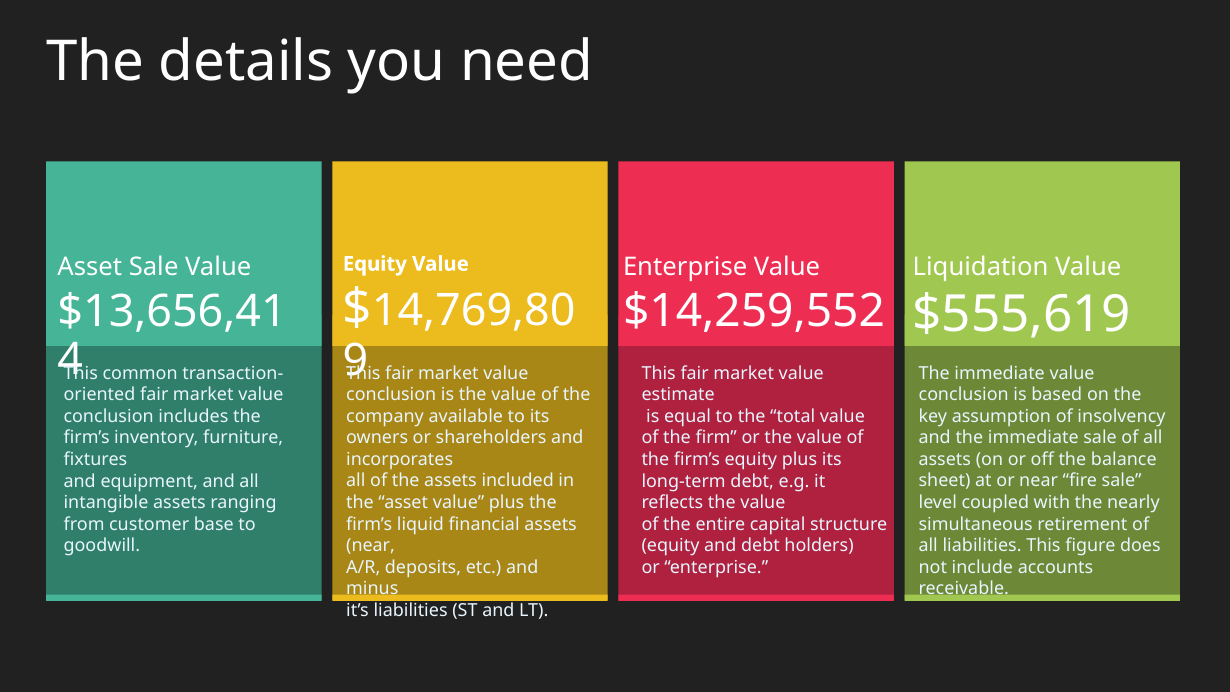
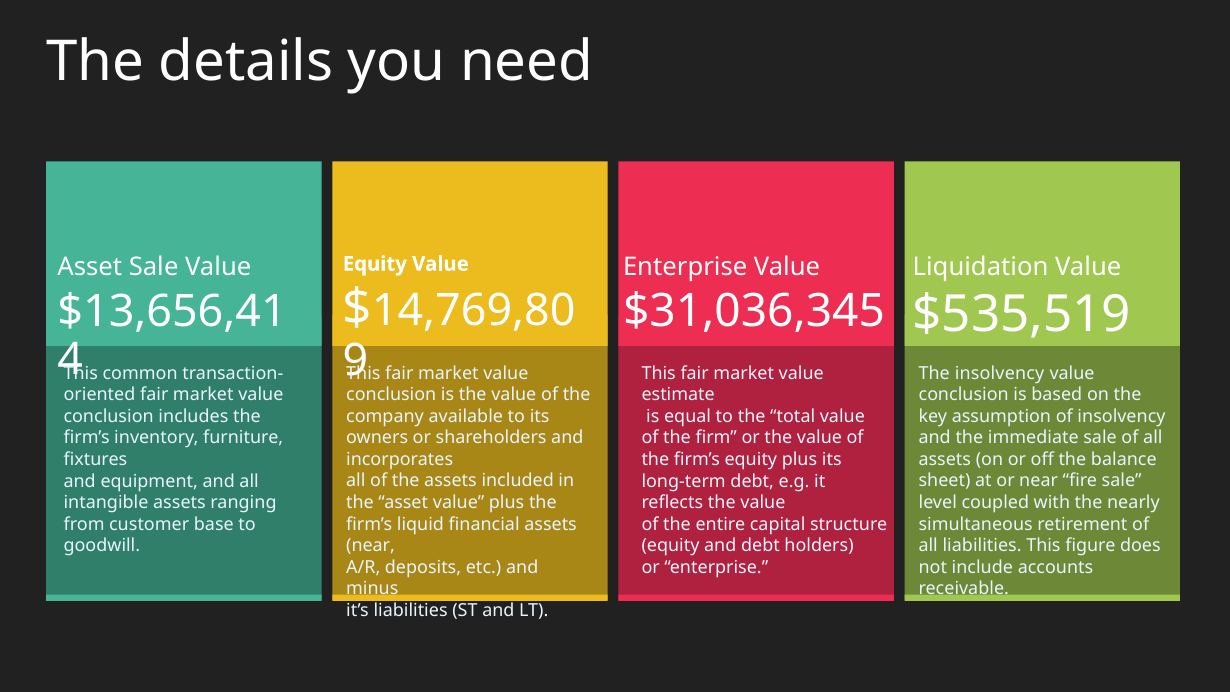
$14,259,552: $14,259,552 -> $31,036,345 (754, 312)
$555,619: $555,619 -> $535,519 (1022, 314)
immediate: immediate -> insolvency (1000, 373)
